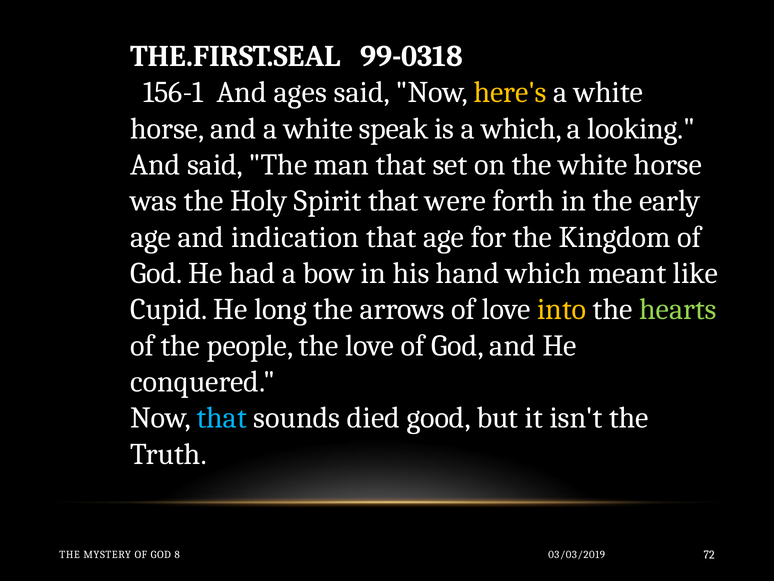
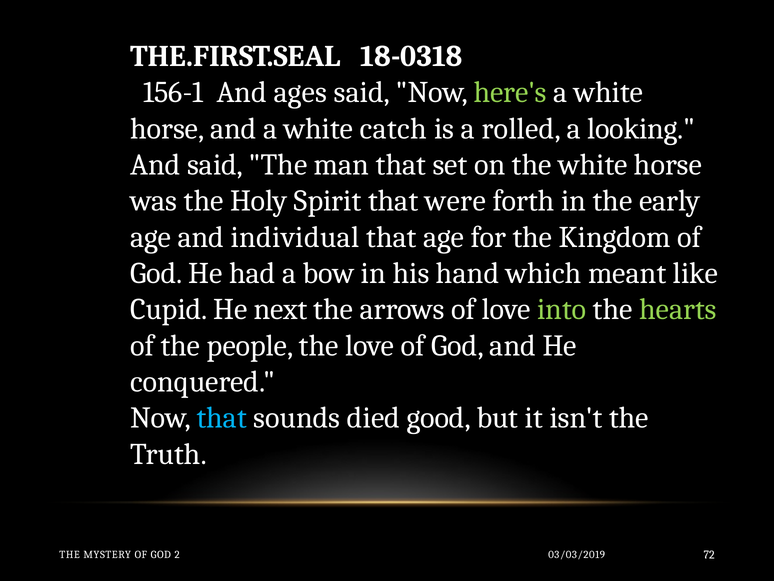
99-0318: 99-0318 -> 18-0318 (411, 56)
here's colour: yellow -> light green (510, 92)
speak: speak -> catch (393, 128)
a which: which -> rolled (521, 128)
indication: indication -> individual (295, 237)
long: long -> next (281, 309)
into colour: yellow -> light green (562, 309)
8: 8 -> 2 (177, 554)
